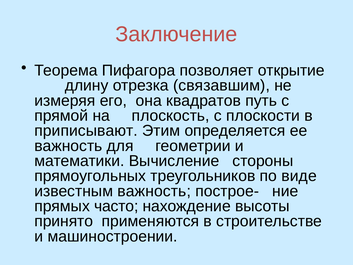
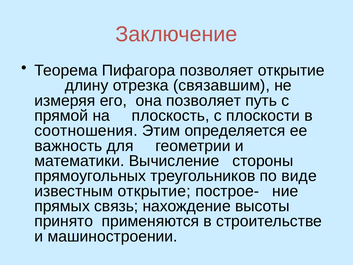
она квадратов: квадратов -> позволяет (204, 101)
приписывают: приписывают -> соотношения (86, 131)
известным важность: важность -> открытие (154, 191)
часто: часто -> связь (116, 206)
